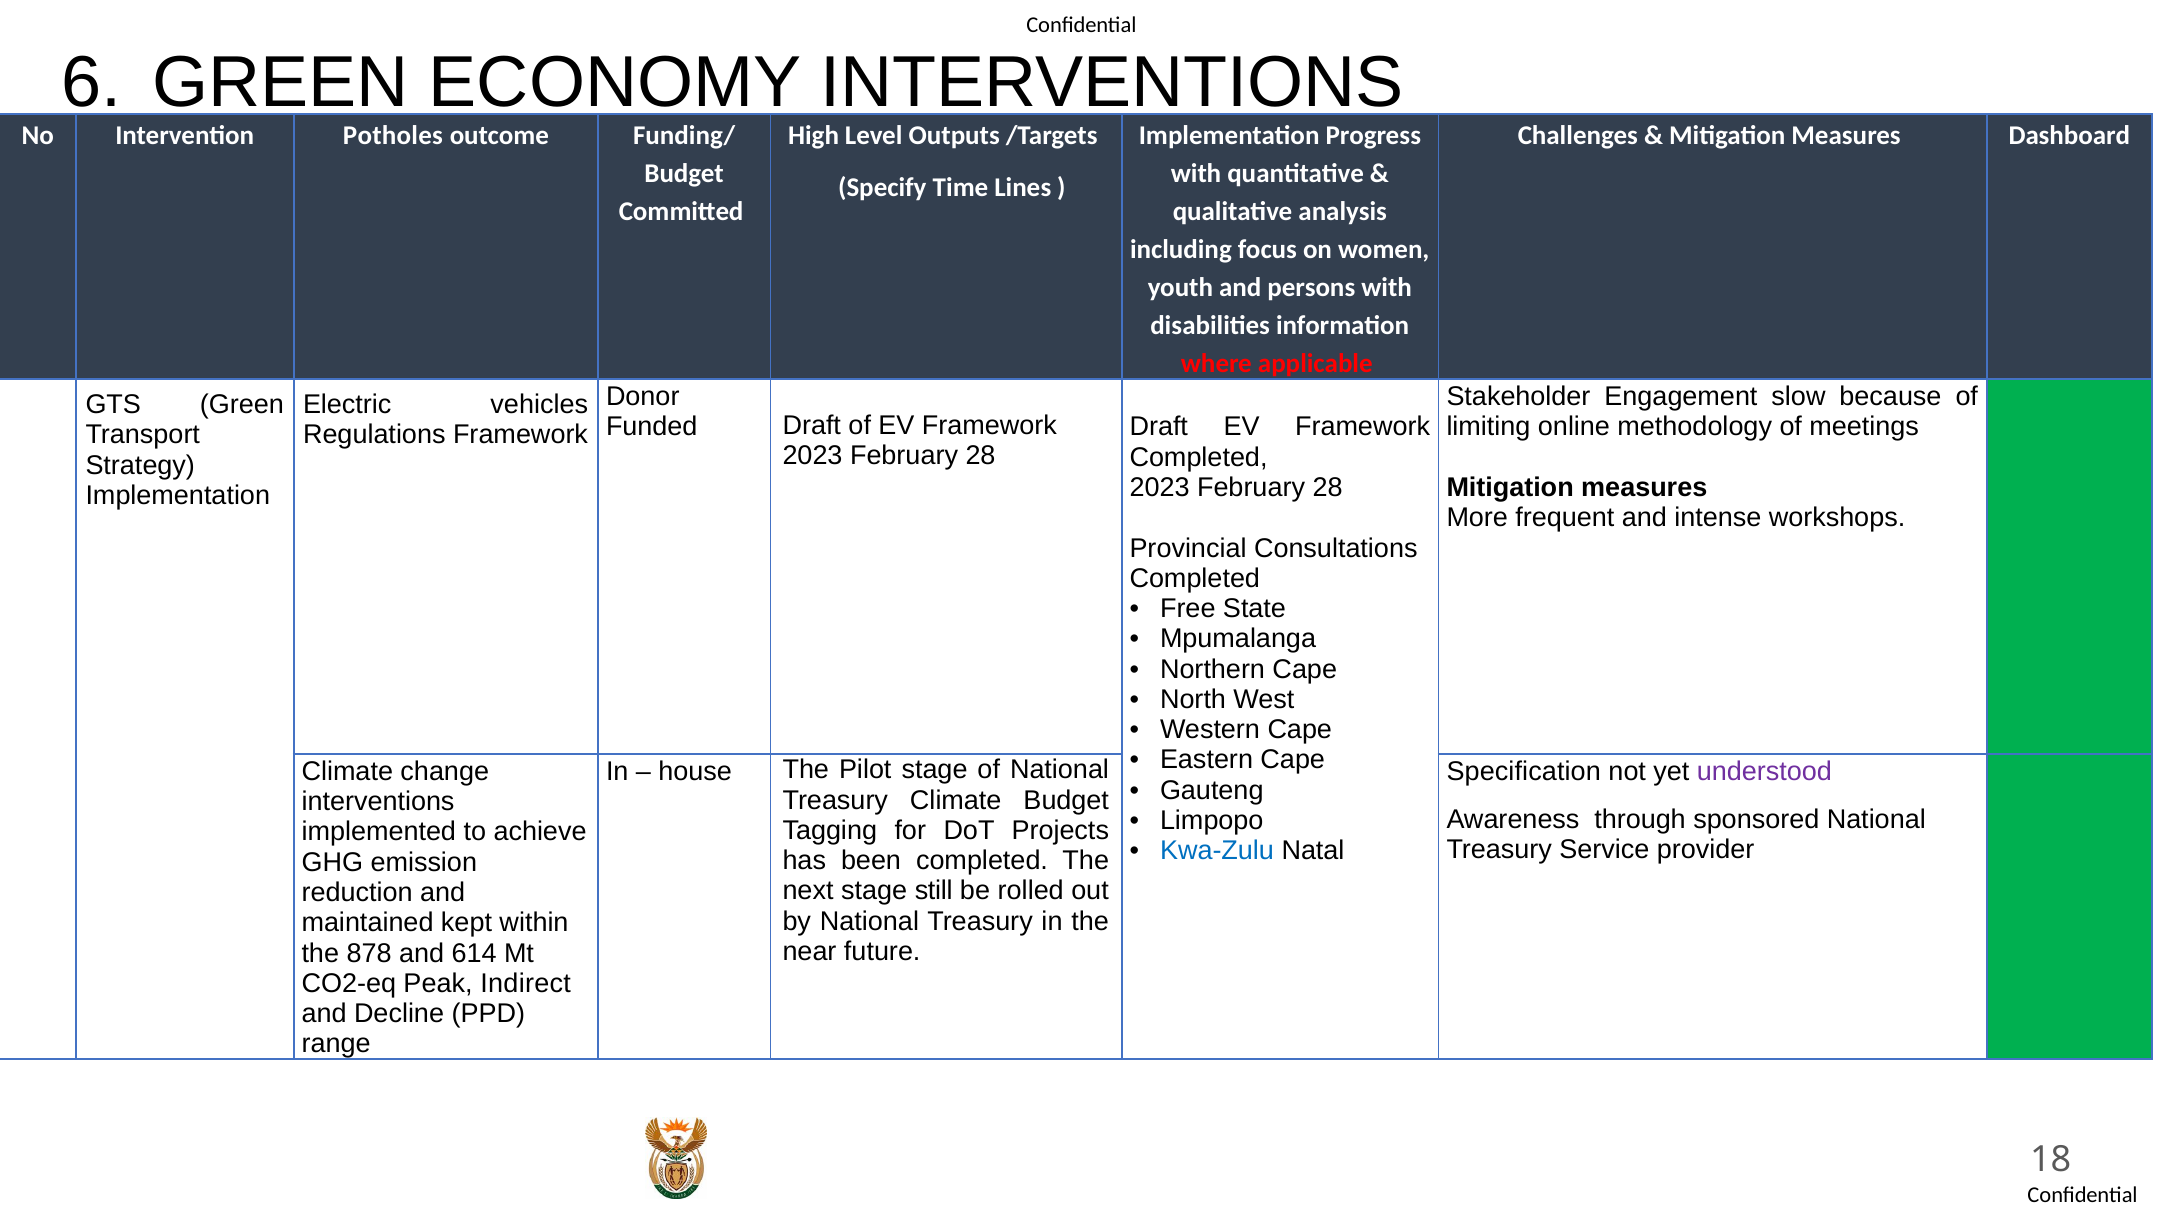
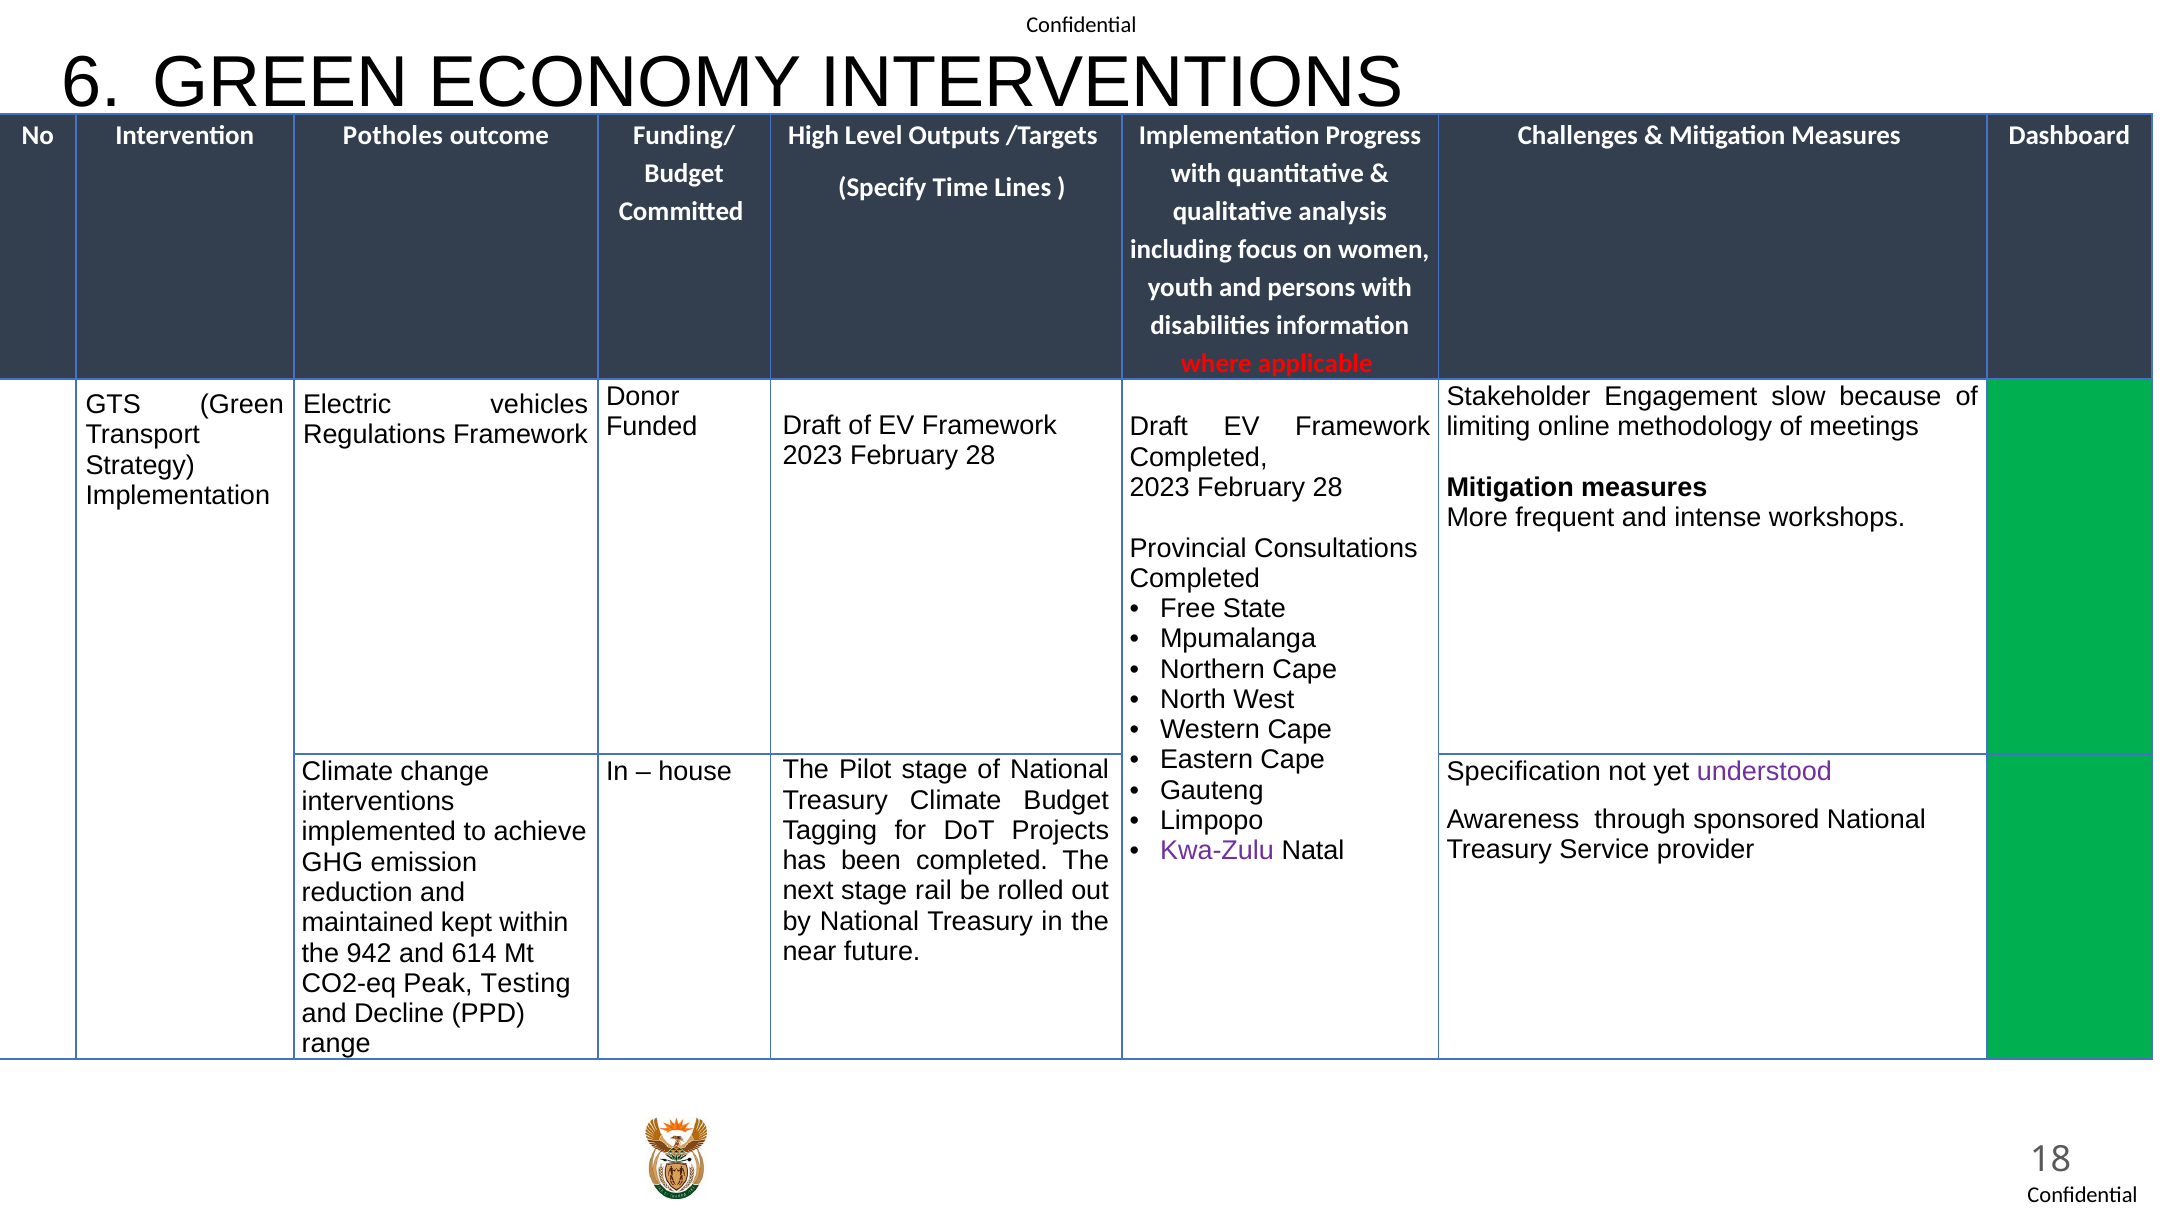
Kwa-Zulu colour: blue -> purple (1217, 851)
still: still -> rail (933, 891)
878: 878 -> 942 (369, 953)
Indirect: Indirect -> Testing (526, 983)
